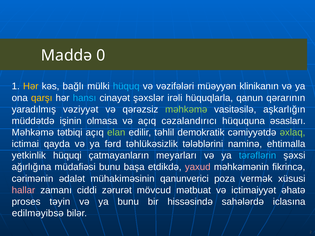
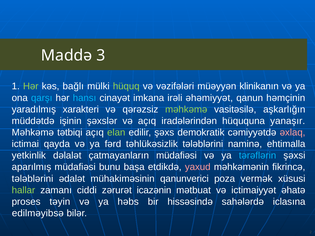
0: 0 -> 3 (101, 56)
Hər colour: yellow -> light green (31, 86)
hüquq colour: light blue -> light green (126, 86)
qarşı colour: yellow -> light blue (42, 98)
şəxslər: şəxslər -> imkana (149, 98)
hüquqlarla: hüquqlarla -> əhəmiyyət (209, 98)
qərarının: qərarının -> həmçinin (286, 98)
vəziyyət: vəziyyət -> xarakteri (81, 110)
olmasa: olmasa -> şəxslər (102, 121)
cəzalandırıcı: cəzalandırıcı -> iradələrindən (189, 121)
əsasları: əsasları -> yanaşır (288, 121)
təhlil: təhlil -> şəxs (164, 133)
əxlaq colour: light green -> pink (293, 133)
hüquqi: hüquqi -> dəlalət (67, 156)
çatmayanların meyarları: meyarları -> müdafiəsi (176, 156)
ağırlığına: ağırlığına -> aparılmış (31, 167)
cərimənin: cərimənin -> tələblərini (33, 179)
hallar colour: pink -> light green (23, 190)
mövcud: mövcud -> icazənin (154, 190)
ya bunu: bunu -> həbs (128, 202)
